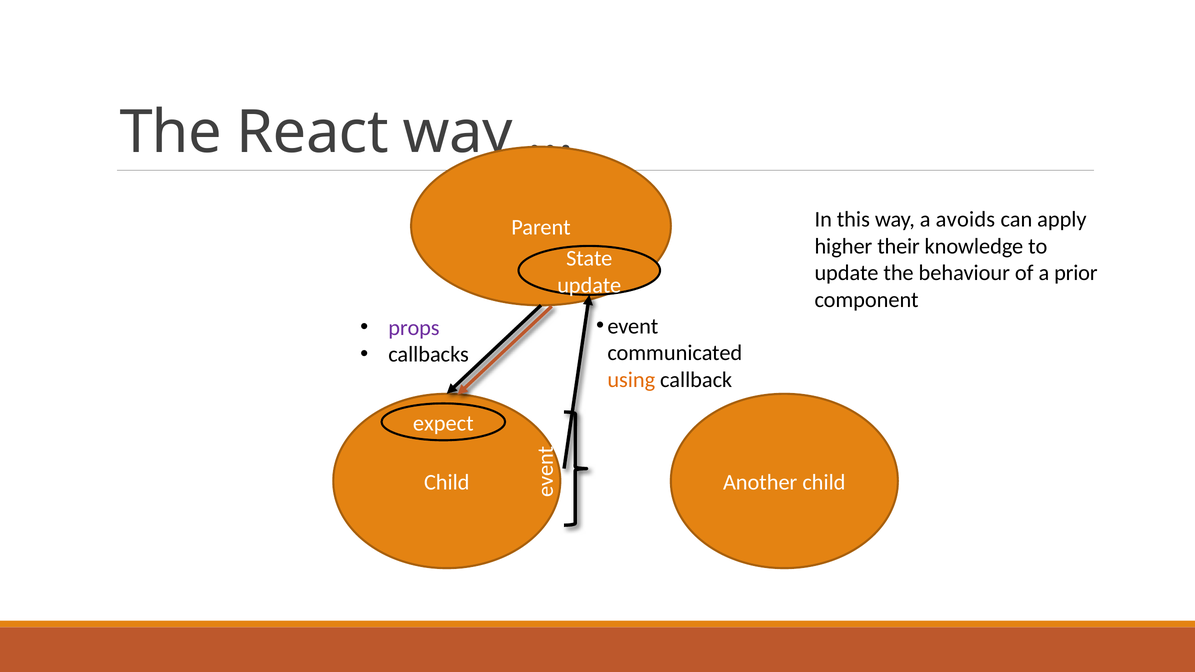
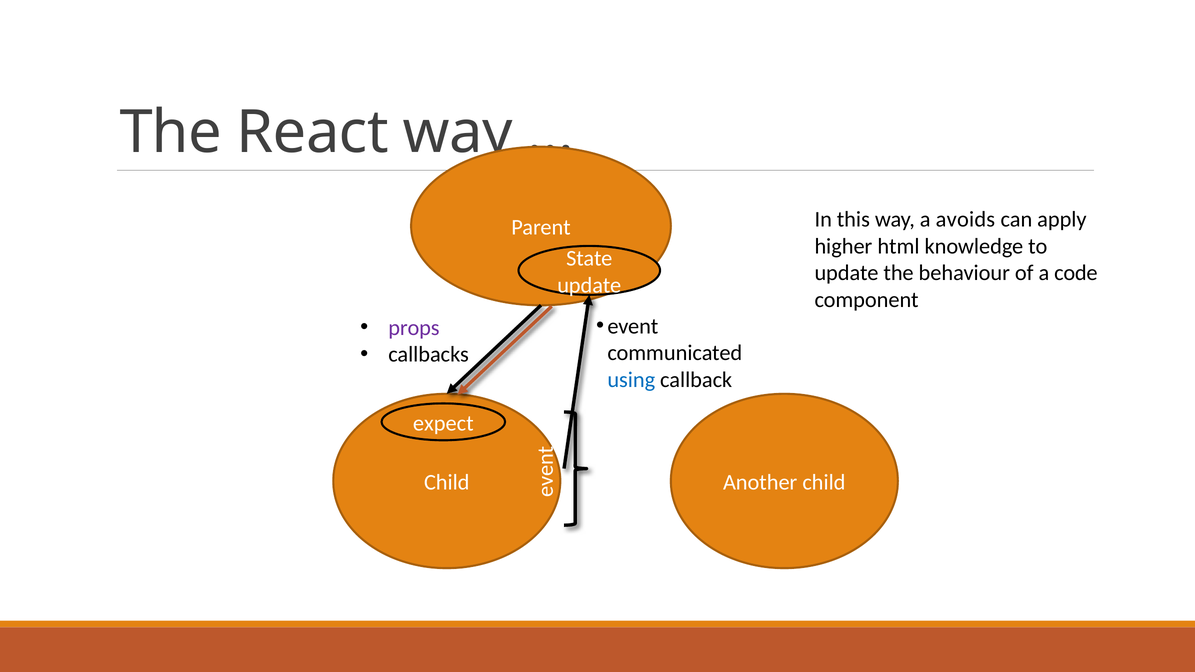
their: their -> html (898, 246)
prior: prior -> code (1076, 273)
using colour: orange -> blue (631, 380)
